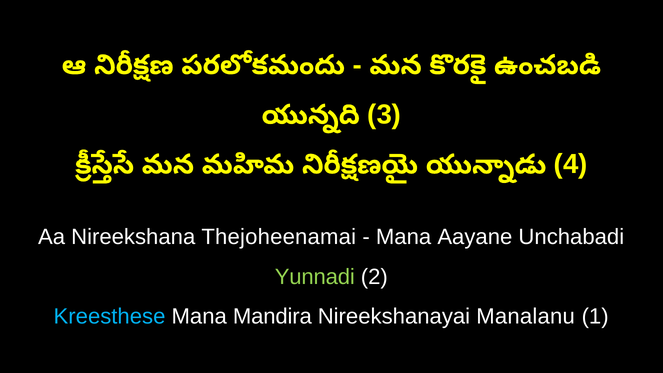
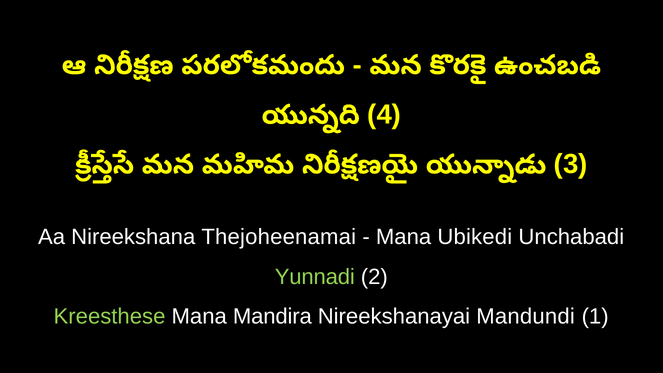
3: 3 -> 4 (384, 115)
4: 4 -> 3 (571, 164)
Aayane: Aayane -> Ubikedi (475, 237)
Kreesthese colour: light blue -> light green (110, 316)
Manalanu: Manalanu -> Mandundi (526, 316)
